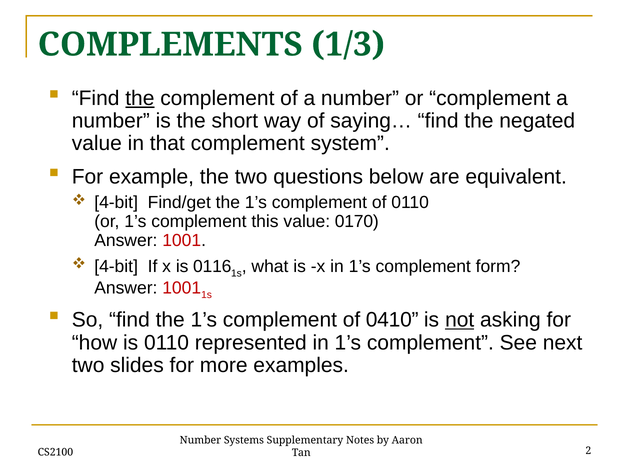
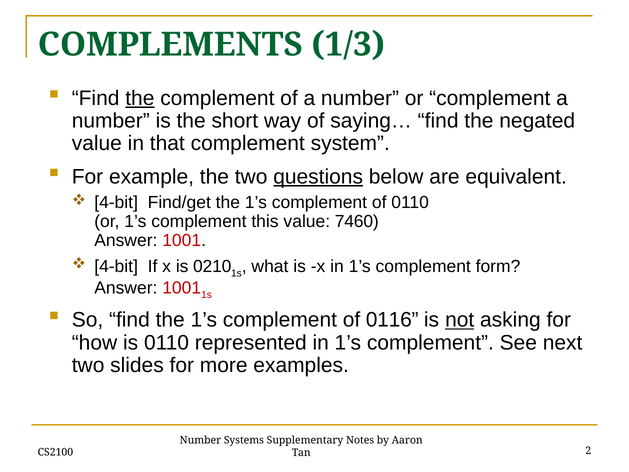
questions underline: none -> present (318, 177)
0170: 0170 -> 7460 (357, 221)
0116: 0116 -> 0210 (212, 267)
0410: 0410 -> 0116 (392, 320)
